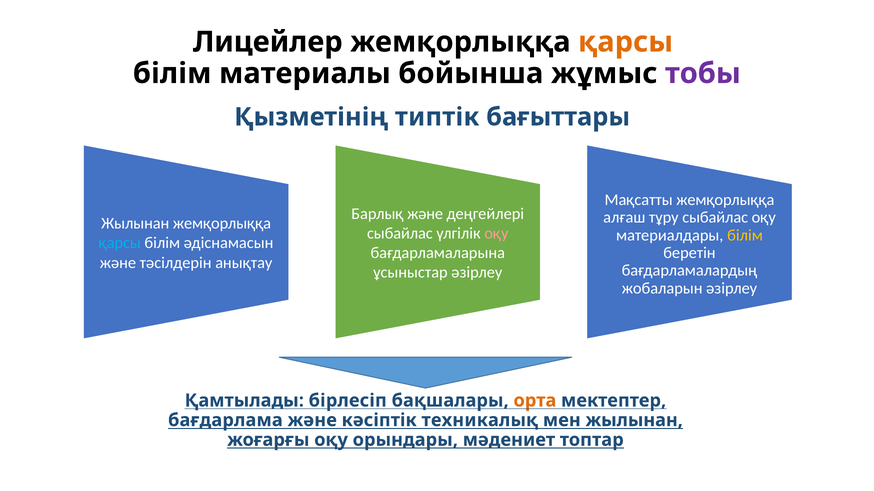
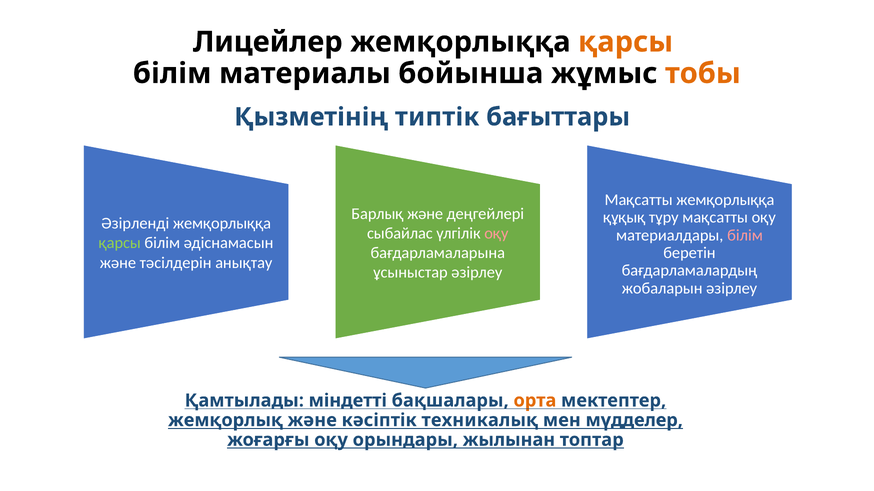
тобы colour: purple -> orange (703, 74)
алғаш: алғаш -> құқық (624, 218)
сыбайлас: сыбайлас -> мақсатты (715, 218)
Жылынан: Жылынан -> Әзірленді (135, 224)
білім colour: yellow -> pink (745, 235)
қарсы colour: light blue -> light green (120, 243)
бірлесіп: бірлесіп -> міндетті (348, 401)
бағдарлама: бағдарлама -> жемқорлық (225, 421)
мен жылынан: жылынан -> мүдделер (634, 421)
мәдениет: мәдениет -> жылынан (509, 440)
